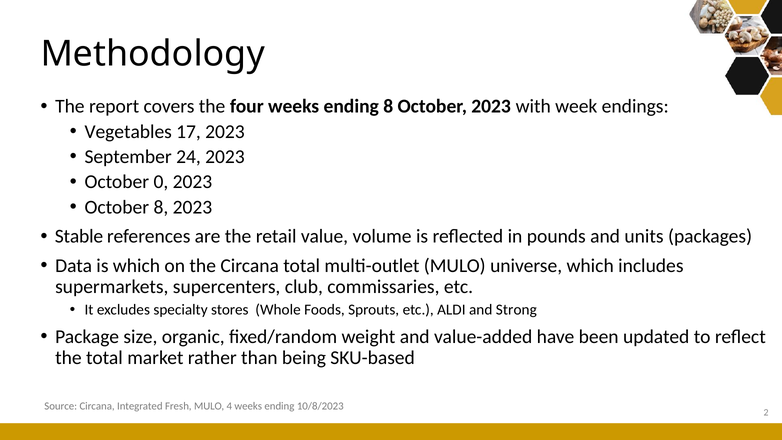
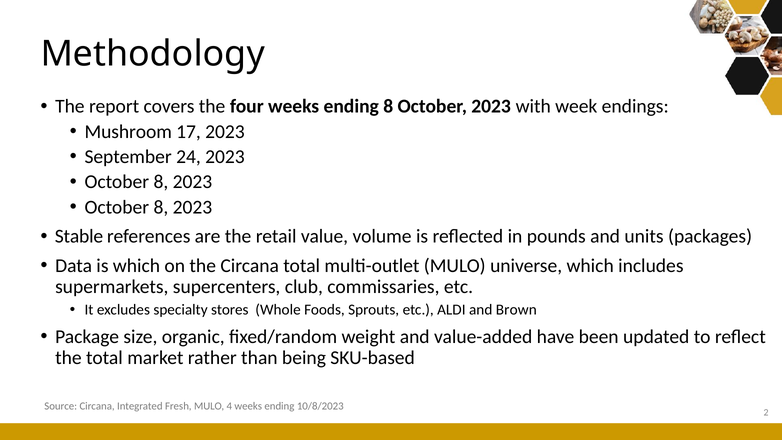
Vegetables: Vegetables -> Mushroom (128, 132)
0: 0 -> 8 (161, 182)
Strong: Strong -> Brown (516, 310)
